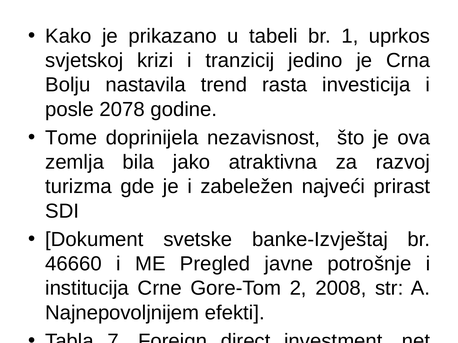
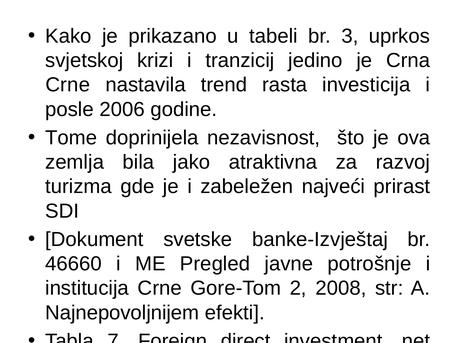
1: 1 -> 3 (350, 36)
Bolju: Bolju -> Crne (68, 85)
2078: 2078 -> 2006 (122, 109)
